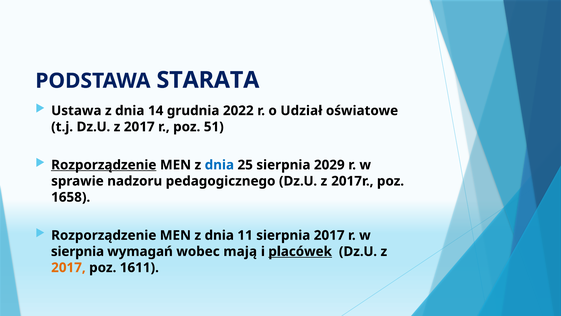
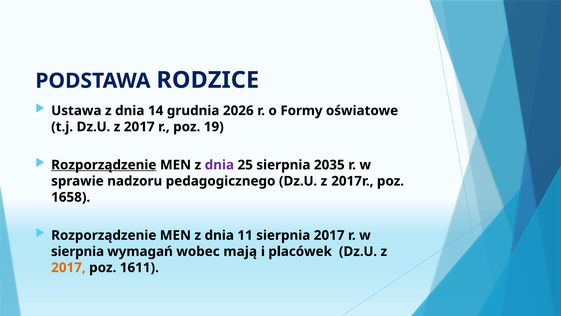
STARATA: STARATA -> RODZICE (208, 80)
2022: 2022 -> 2026 (238, 111)
Udział: Udział -> Formy (301, 111)
51: 51 -> 19 (214, 127)
dnia colour: blue -> purple (219, 165)
2029: 2029 -> 2035 (329, 165)
placówek underline: present -> none (300, 251)
